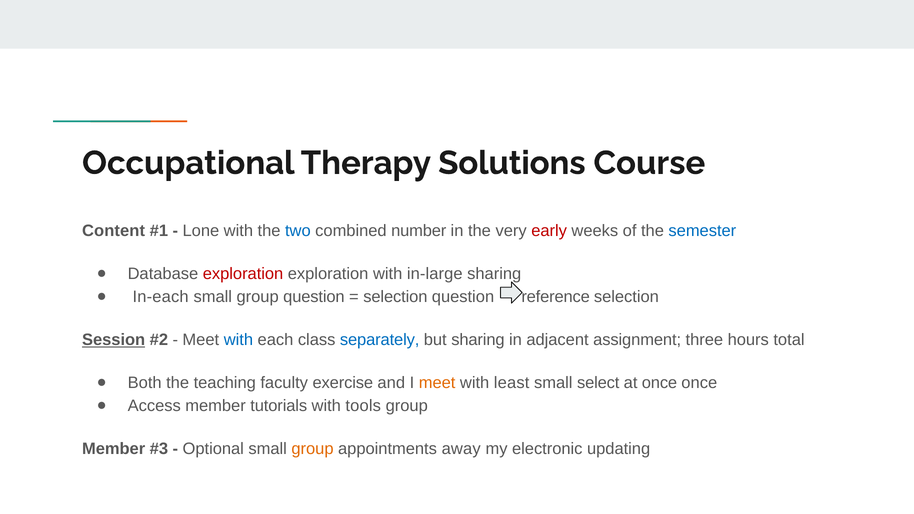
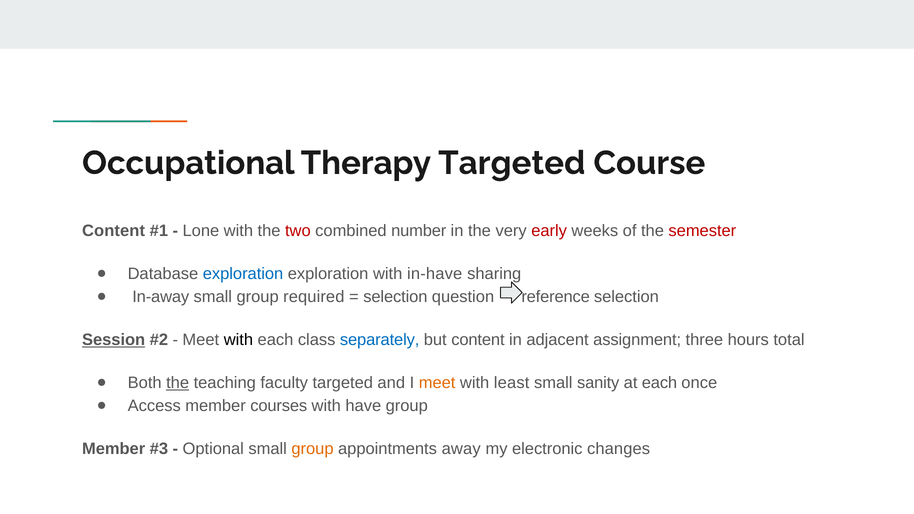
Therapy Solutions: Solutions -> Targeted (512, 163)
two colour: blue -> red (298, 231)
semester colour: blue -> red (702, 231)
exploration colour: red -> blue (243, 274)
in-large: in-large -> in-have (435, 274)
In-each: In-each -> In-away (161, 297)
group question: question -> required (314, 297)
with colour: blue -> black (238, 340)
but sharing: sharing -> content (478, 340)
the underline: none -> present (178, 383)
faculty exercise: exercise -> targeted (343, 383)
select: select -> sanity (598, 383)
at once: once -> each (660, 383)
tutorials: tutorials -> courses (279, 406)
tools: tools -> have (363, 406)
updating: updating -> changes (619, 449)
